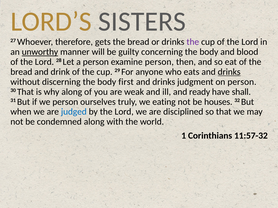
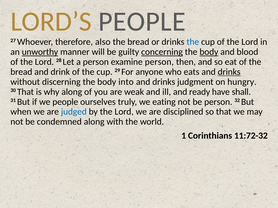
LORD’S SISTERS: SISTERS -> PEOPLE (142, 22)
gets: gets -> also (103, 42)
the colour: purple -> blue (193, 42)
concerning underline: none -> present (162, 52)
body underline: none -> present (209, 52)
first: first -> into (126, 82)
on person: person -> hungry (242, 82)
we person: person -> people (65, 102)
be houses: houses -> person (218, 102)
11:57-32: 11:57-32 -> 11:72-32 (251, 136)
